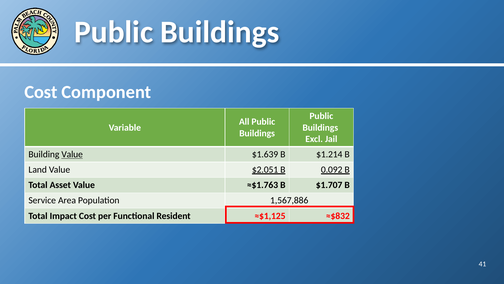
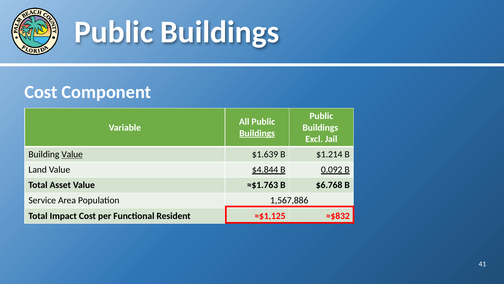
Buildings underline: none -> present (257, 133)
$2.051: $2.051 -> $4.844 (265, 170)
$1.707: $1.707 -> $6.768 (329, 185)
